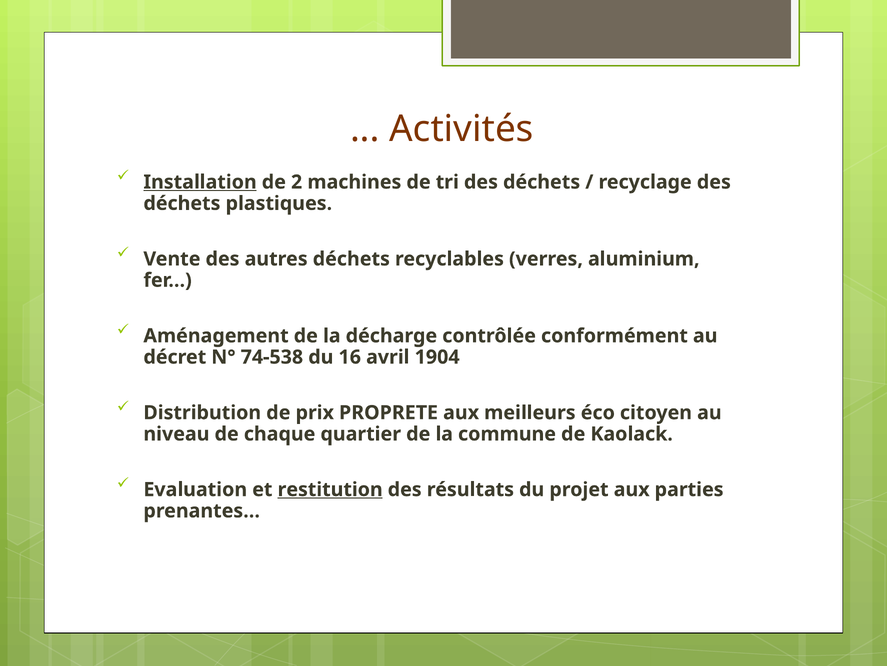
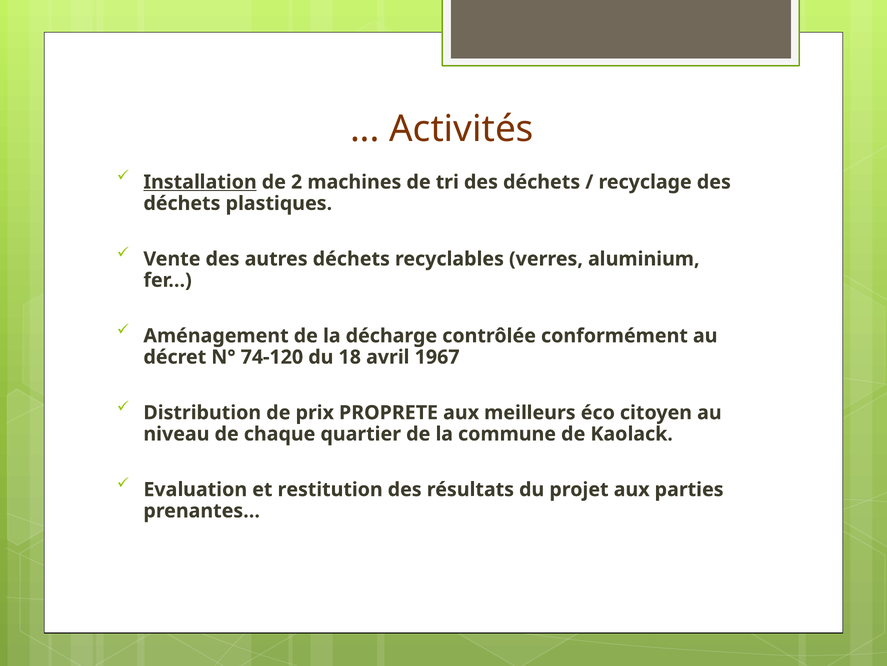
74-538: 74-538 -> 74-120 (272, 357)
16: 16 -> 18 (350, 357)
1904: 1904 -> 1967 (437, 357)
restitution underline: present -> none (330, 489)
